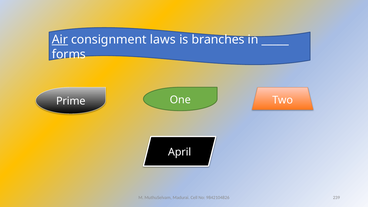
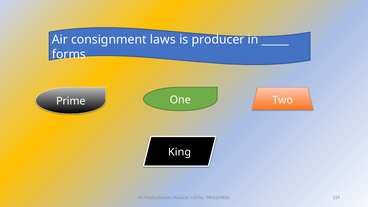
Air underline: present -> none (60, 40)
branches: branches -> producer (218, 40)
April: April -> King (180, 152)
